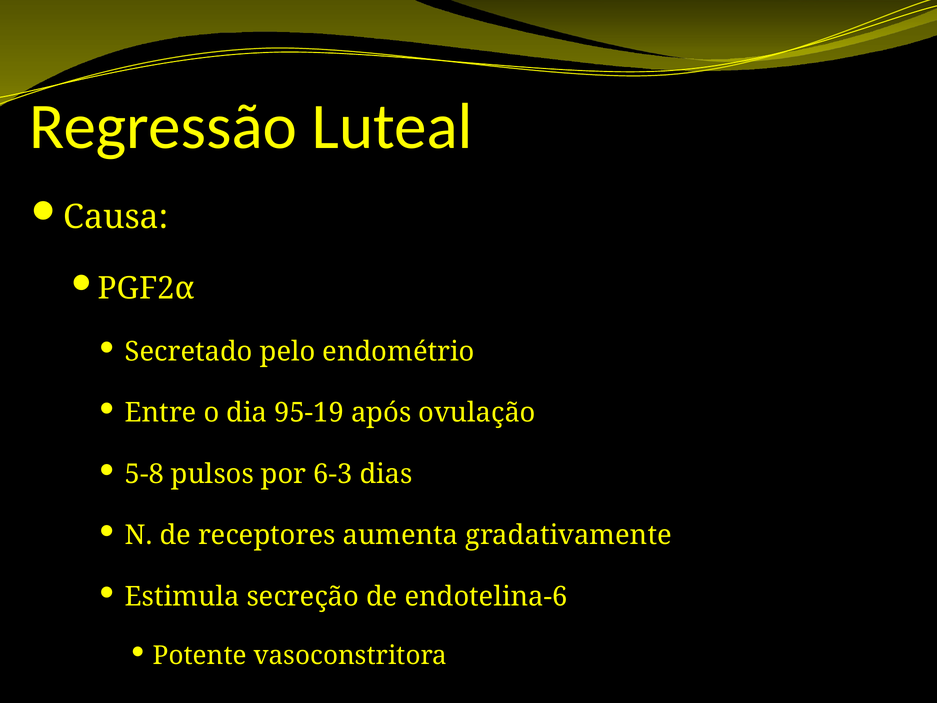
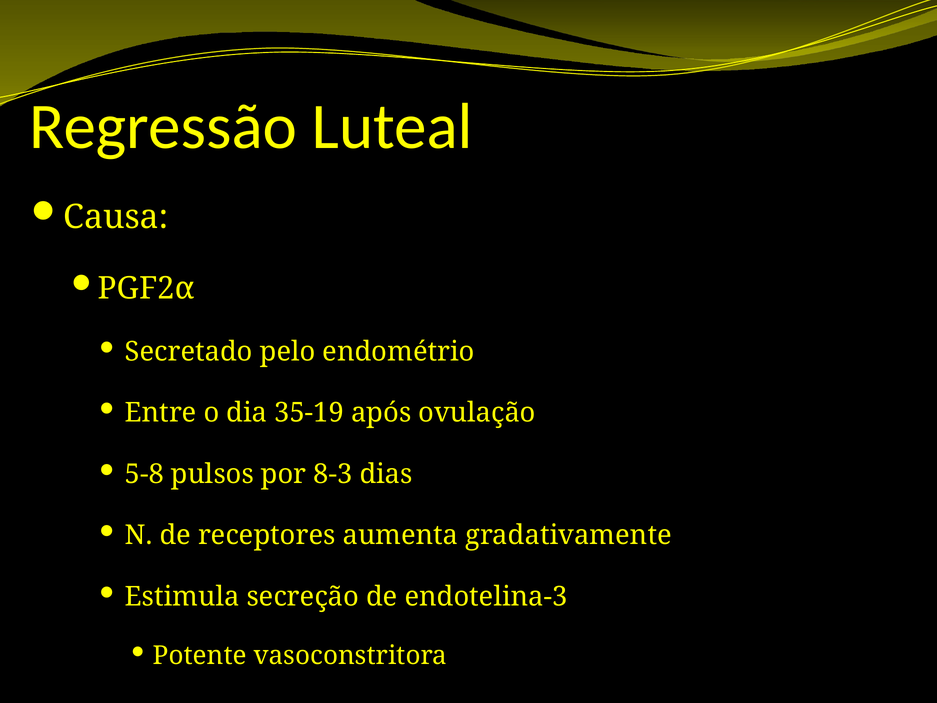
95-19: 95-19 -> 35-19 (309, 413)
6-3: 6-3 -> 8-3 (333, 474)
endotelina-6: endotelina-6 -> endotelina-3 (486, 596)
